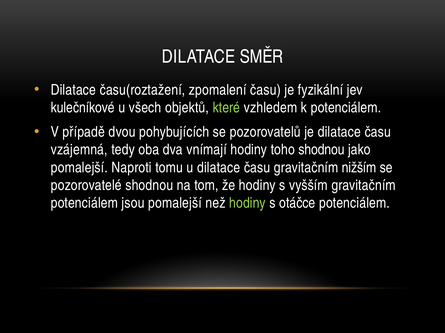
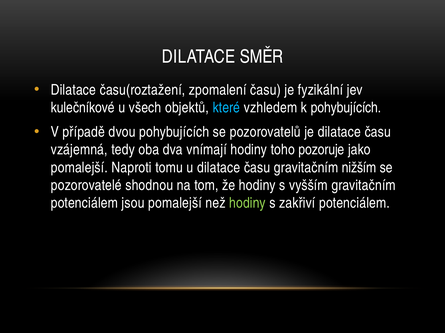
které colour: light green -> light blue (226, 108)
k potenciálem: potenciálem -> pohybujících (346, 108)
toho shodnou: shodnou -> pozoruje (321, 150)
otáčce: otáčce -> zakřiví (297, 204)
